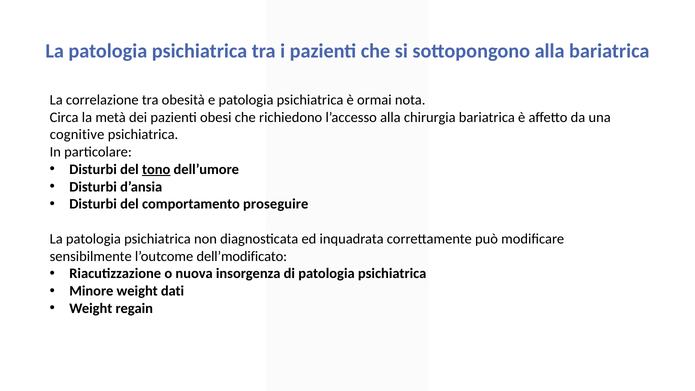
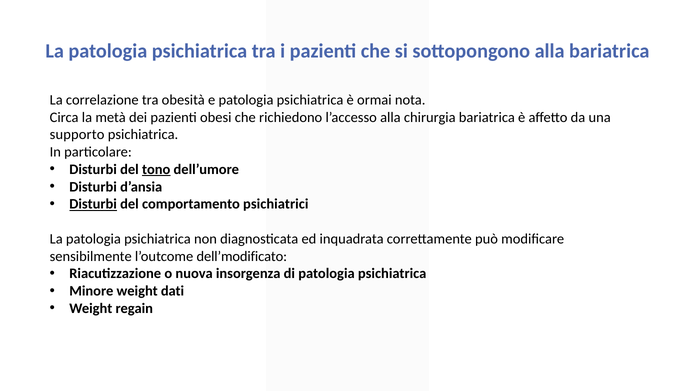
cognitive: cognitive -> supporto (77, 135)
Disturbi underline: none -> present (93, 204)
proseguire: proseguire -> psichiatrici (276, 204)
